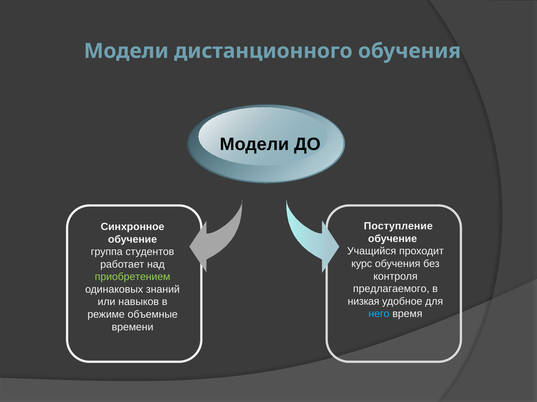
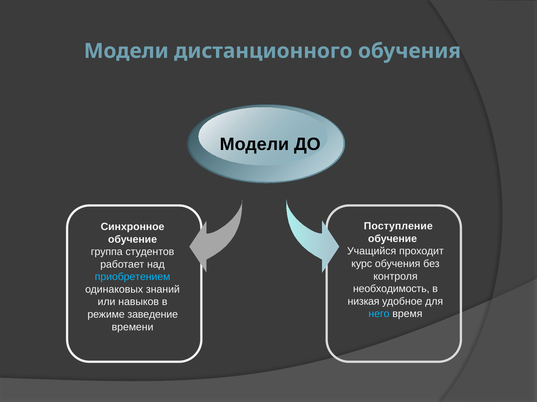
приобретением colour: light green -> light blue (133, 277)
предлагаемого: предлагаемого -> необходимость (391, 289)
объемные: объемные -> заведение (153, 315)
